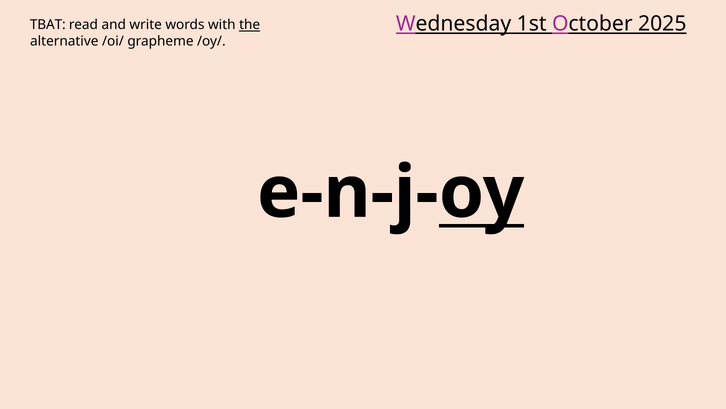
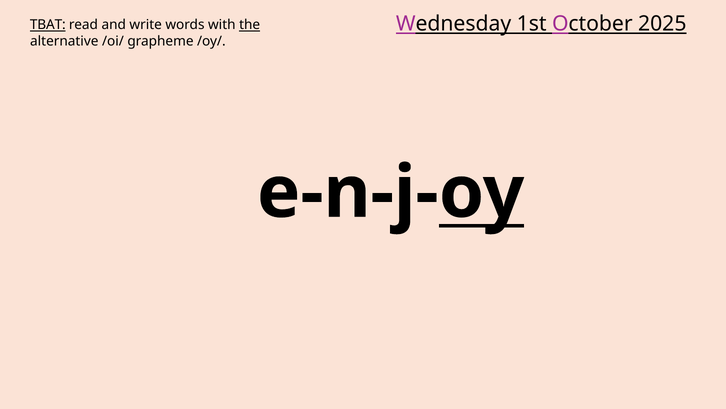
TBAT underline: none -> present (48, 25)
